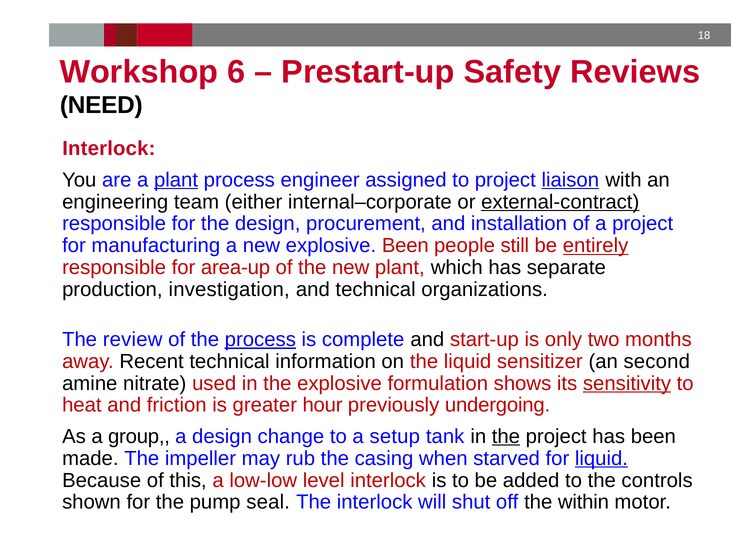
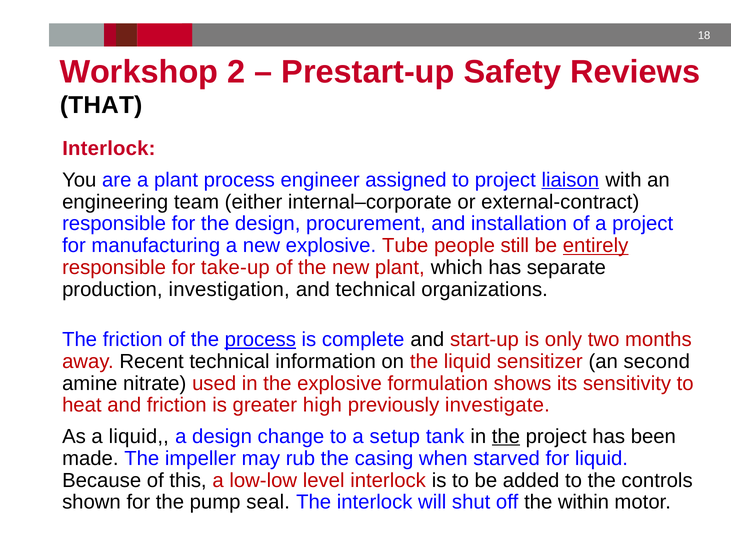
6: 6 -> 2 (236, 72)
NEED: NEED -> THAT (101, 105)
plant underline: present -> none (176, 180)
external-contract underline: present -> none (560, 202)
explosive Been: Been -> Tube (405, 245)
area-up: area-up -> take-up (235, 267)
The review: review -> friction (133, 339)
sensitivity underline: present -> none (627, 383)
hour: hour -> high (322, 405)
undergoing: undergoing -> investigate (497, 405)
a group: group -> liquid (139, 436)
liquid underline: present -> none (601, 458)
